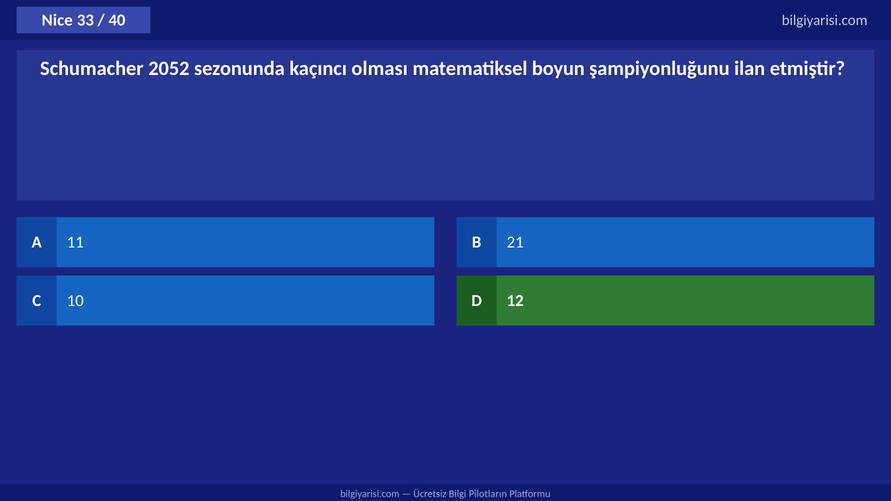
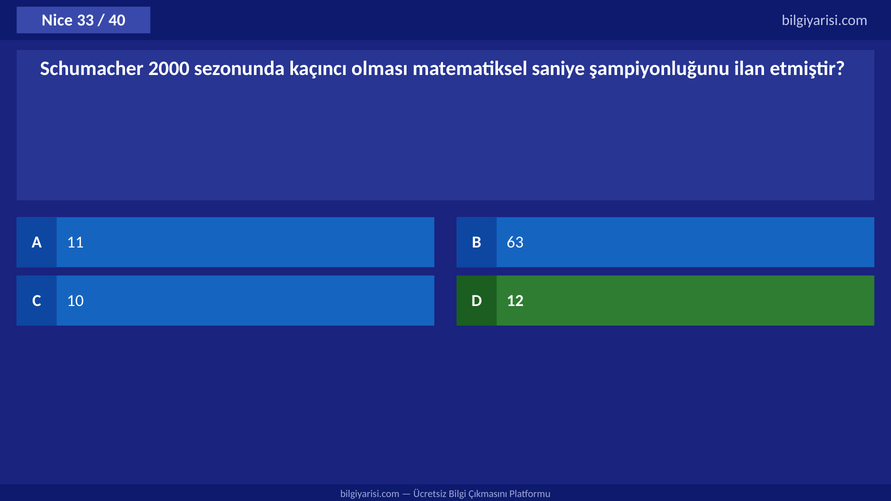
2052: 2052 -> 2000 (169, 69)
boyun: boyun -> saniye (558, 69)
21: 21 -> 63 (515, 242)
Pilotların: Pilotların -> Çıkmasını (488, 494)
